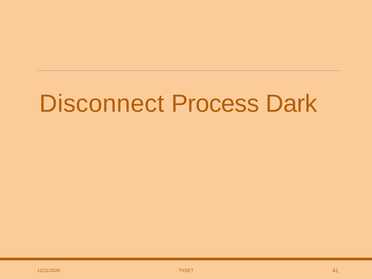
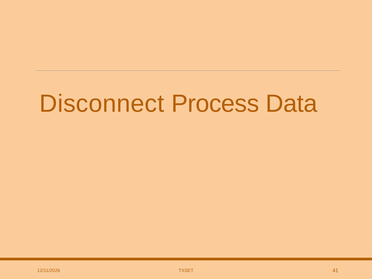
Dark: Dark -> Data (291, 104)
